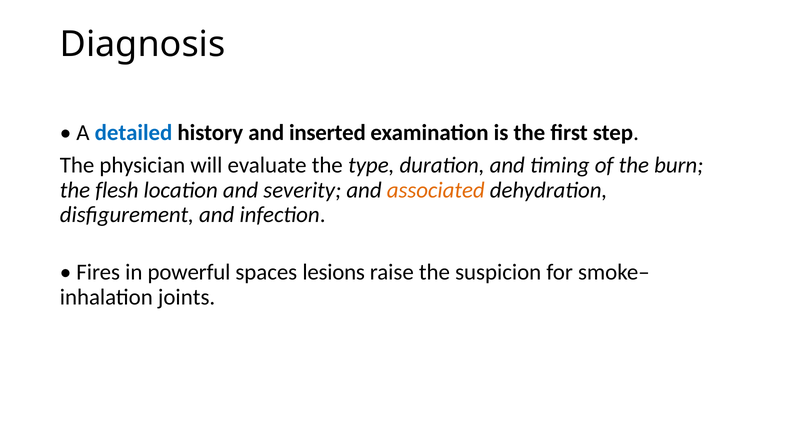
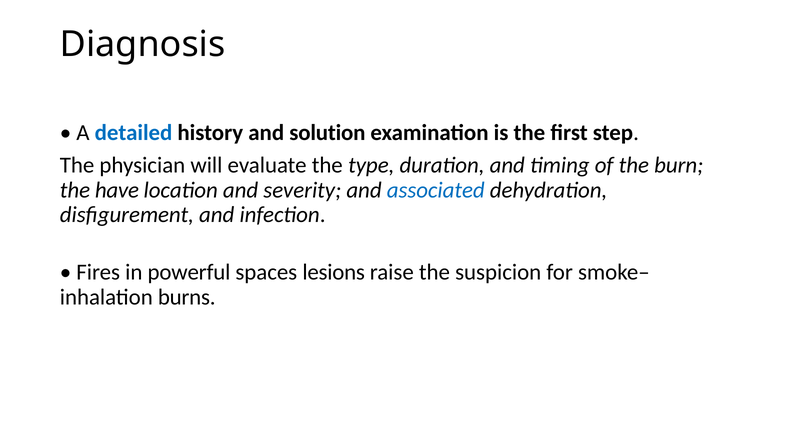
inserted: inserted -> solution (327, 133)
flesh: flesh -> have (117, 190)
associated colour: orange -> blue (436, 190)
joints: joints -> burns (187, 297)
